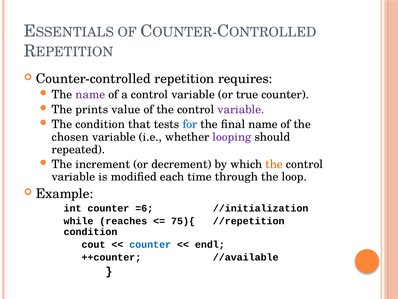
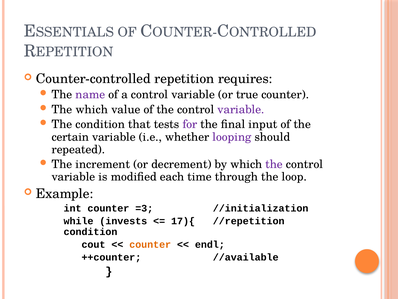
The prints: prints -> which (92, 109)
for colour: blue -> purple (190, 124)
final name: name -> input (263, 124)
chosen: chosen -> certain (70, 137)
the colour: orange -> purple (274, 164)
=6: =6 -> =3 (144, 208)
reaches: reaches -> invests (123, 221)
75){: 75){ -> 17){ (183, 221)
counter colour: blue -> orange (150, 244)
